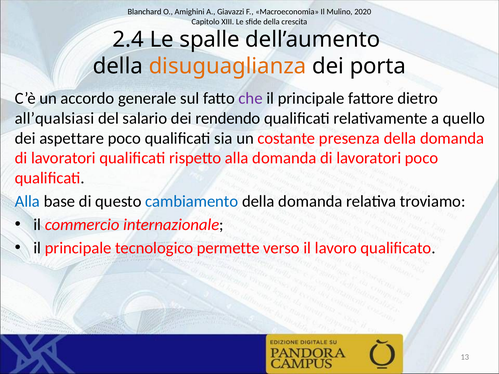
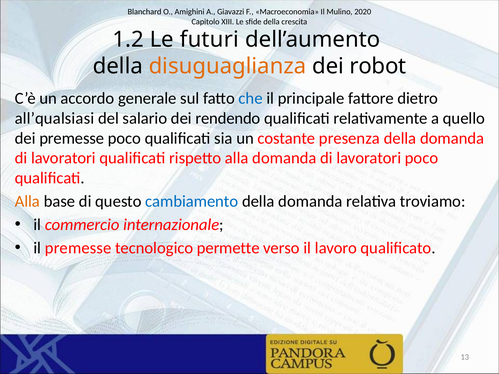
2.4: 2.4 -> 1.2 (128, 40)
spalle: spalle -> futuri (209, 40)
porta: porta -> robot (378, 66)
che colour: purple -> blue (251, 98)
dei aspettare: aspettare -> premesse (72, 138)
Alla colour: blue -> orange (27, 201)
principale: principale -> premesse (78, 248)
